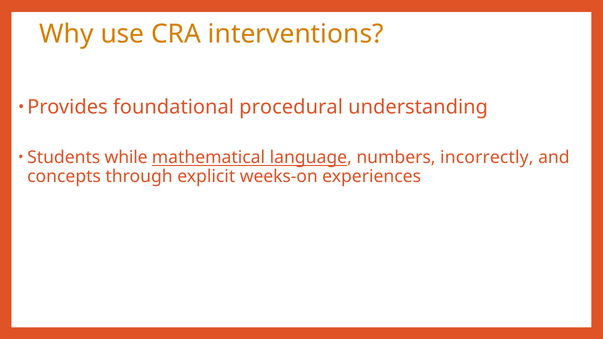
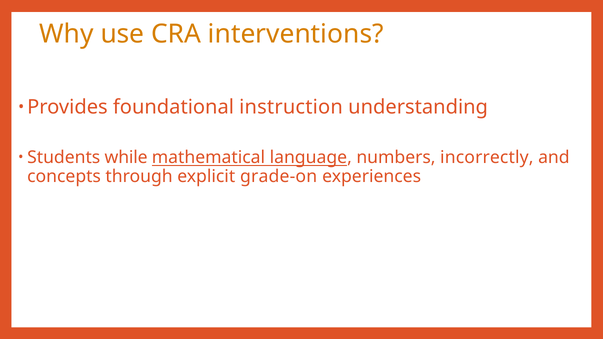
procedural: procedural -> instruction (291, 107)
weeks-on: weeks-on -> grade-on (279, 176)
